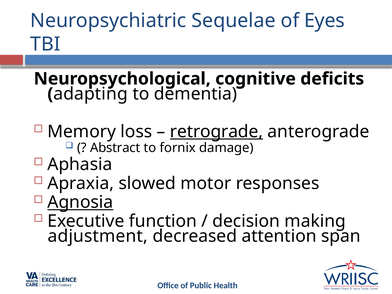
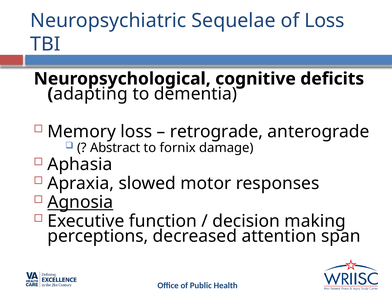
of Eyes: Eyes -> Loss (324, 21)
retrograde underline: present -> none (216, 132)
adjustment: adjustment -> perceptions (98, 236)
